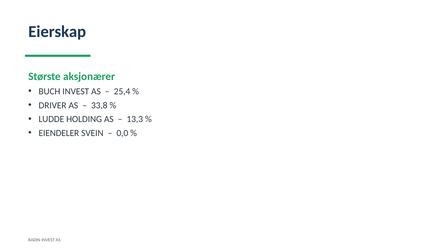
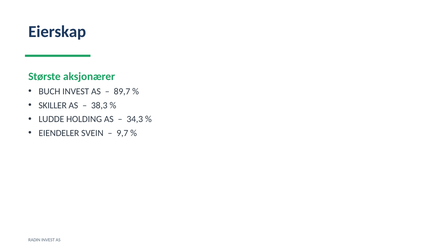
25,4: 25,4 -> 89,7 (122, 91)
DRIVER: DRIVER -> SKILLER (53, 105)
33,8: 33,8 -> 38,3 (99, 105)
13,3: 13,3 -> 34,3 (135, 119)
0,0: 0,0 -> 9,7 (122, 133)
